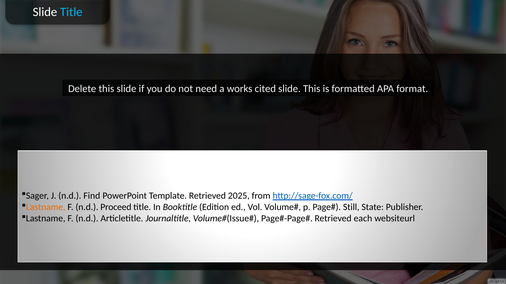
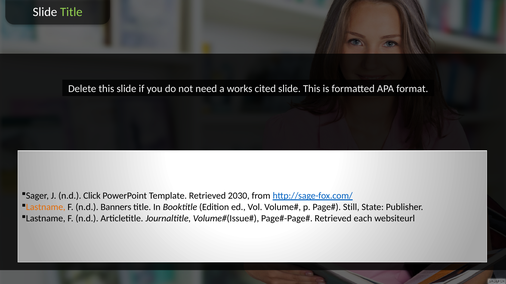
Title colour: light blue -> light green (71, 12)
Find: Find -> Click (92, 196)
2025: 2025 -> 2030 (239, 196)
Proceed: Proceed -> Banners (116, 208)
